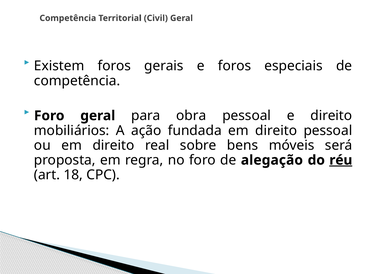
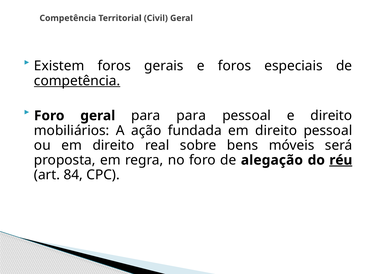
competência underline: none -> present (77, 81)
para obra: obra -> para (191, 116)
18: 18 -> 84 (73, 175)
